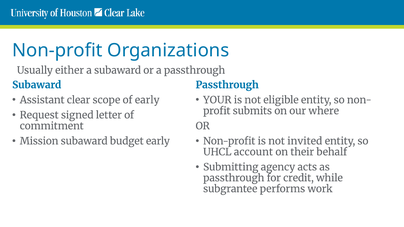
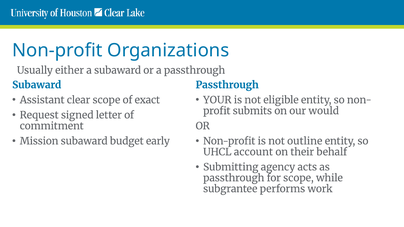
of early: early -> exact (147, 100)
where: where -> would (324, 111)
invited: invited -> outline (305, 141)
for credit: credit -> scope (298, 178)
